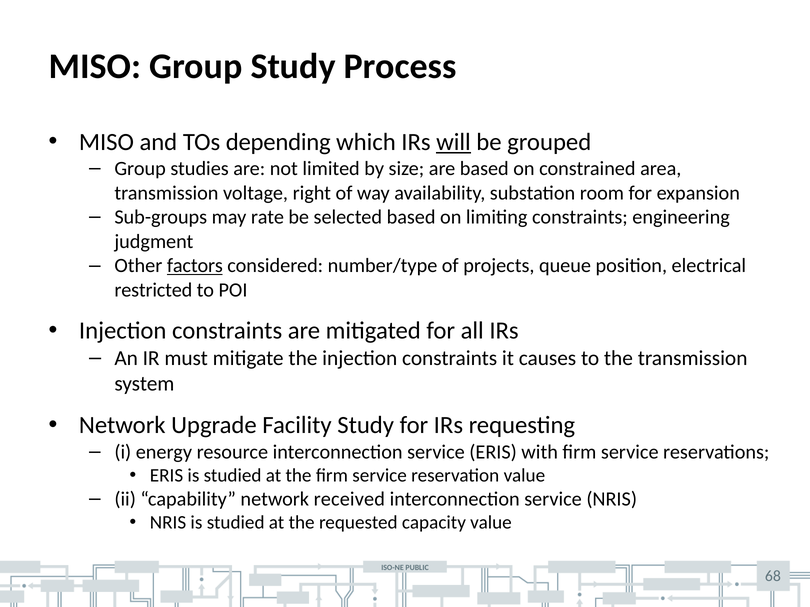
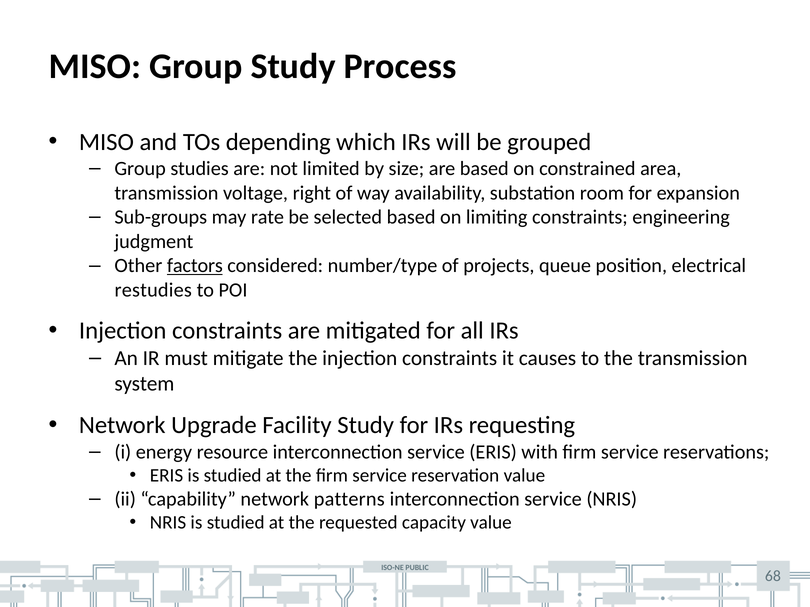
will underline: present -> none (453, 142)
restricted: restricted -> restudies (153, 290)
received: received -> patterns (349, 500)
